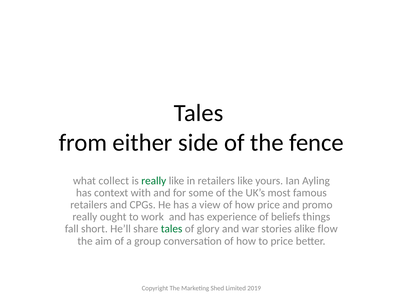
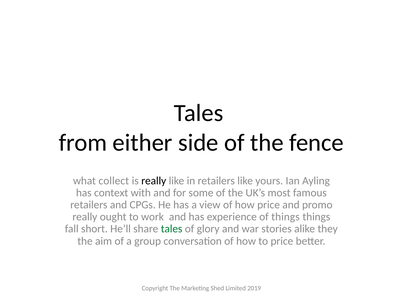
really colour: green -> black (154, 181)
of beliefs: beliefs -> things (286, 217)
flow: flow -> they (328, 229)
